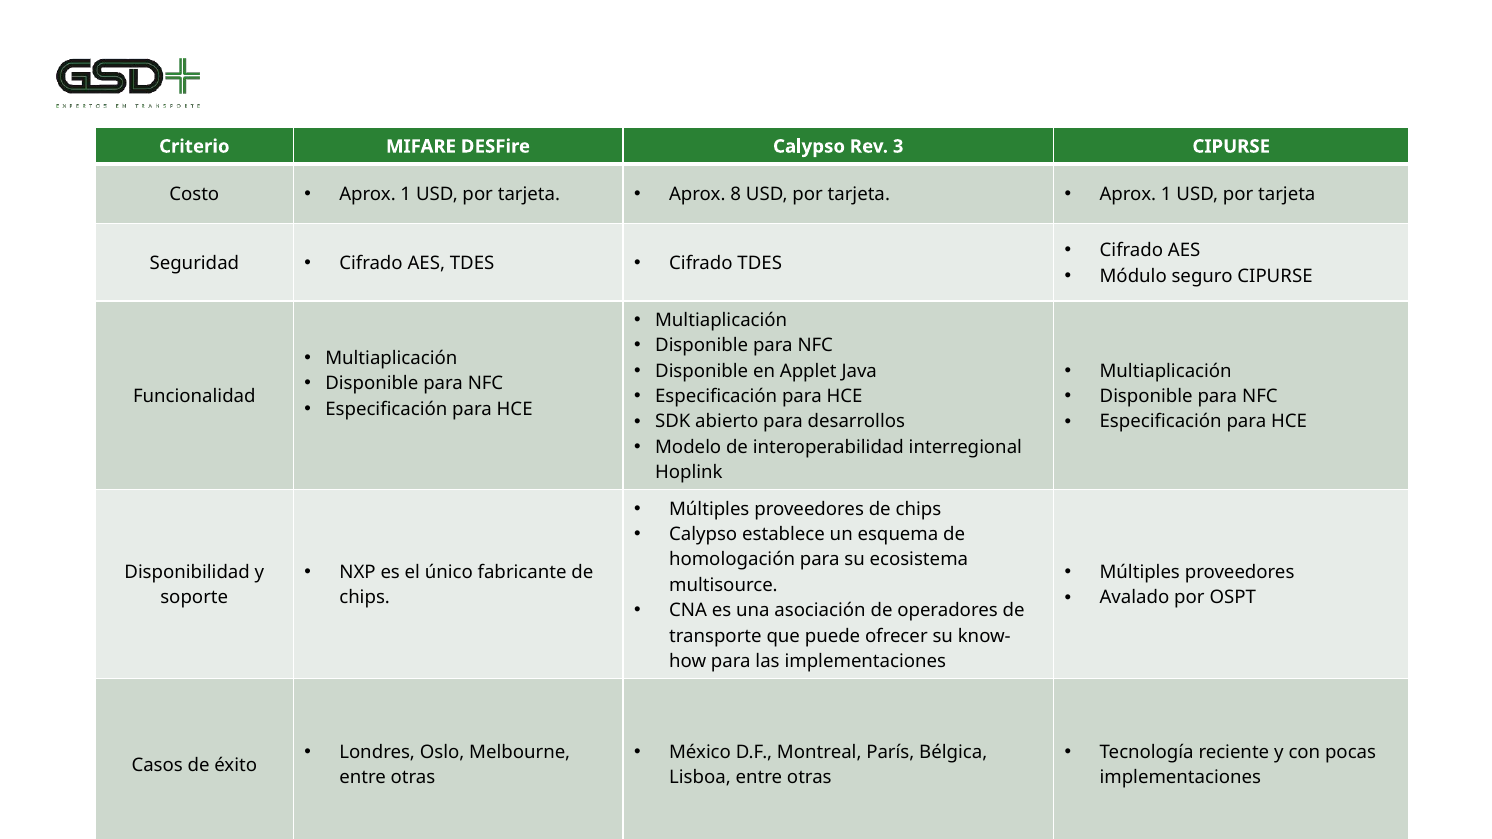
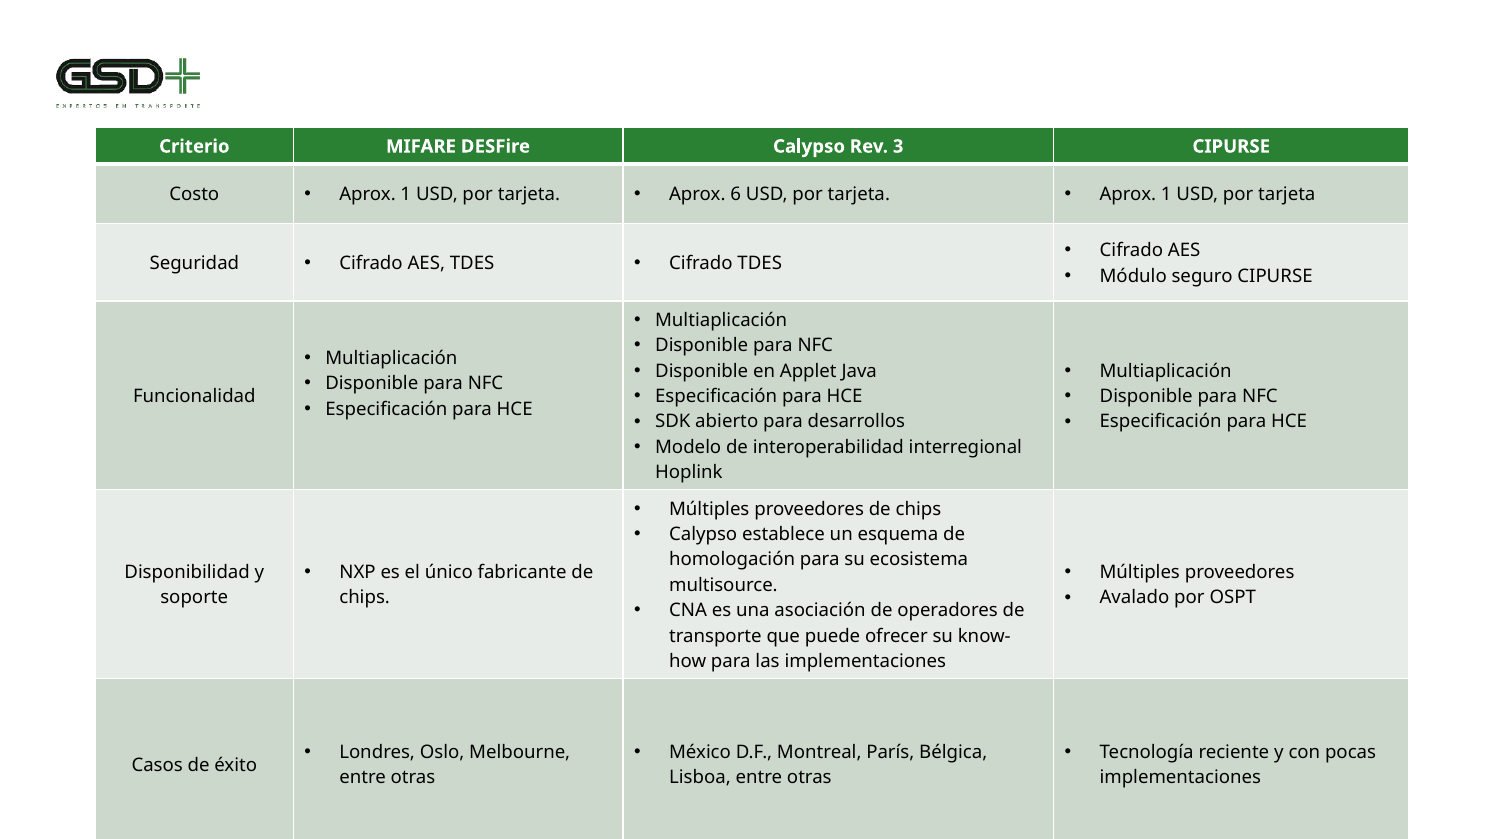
8: 8 -> 6 (736, 195)
